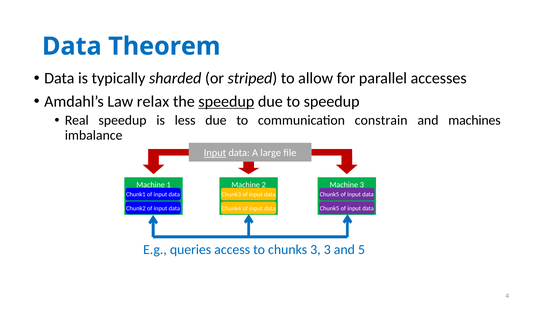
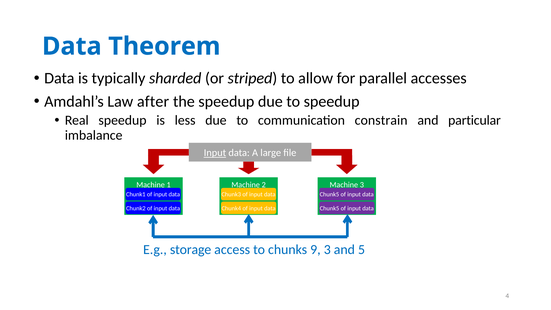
relax: relax -> after (153, 101)
speedup underline: present -> none (226, 101)
machines: machines -> particular (474, 120)
queries: queries -> storage (191, 250)
chunks 3: 3 -> 9 (315, 250)
